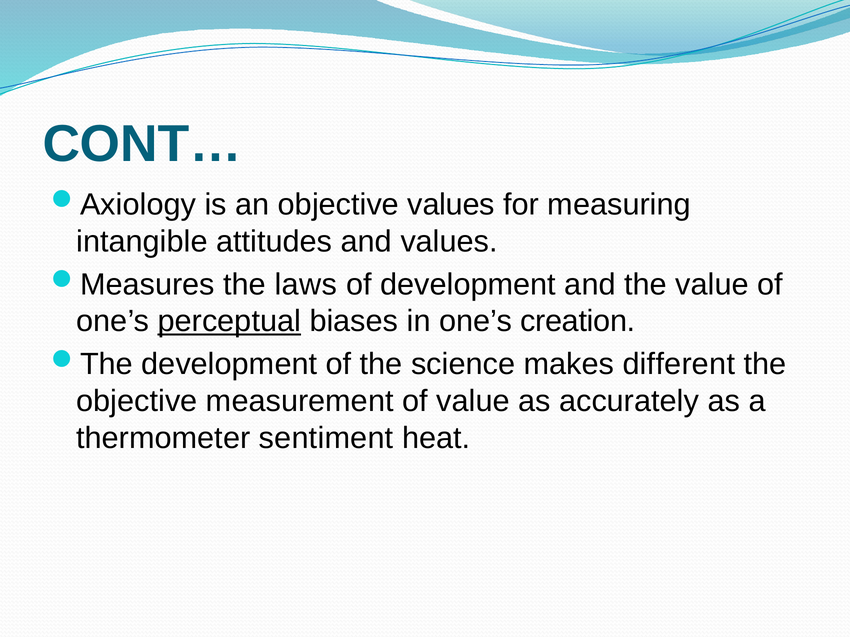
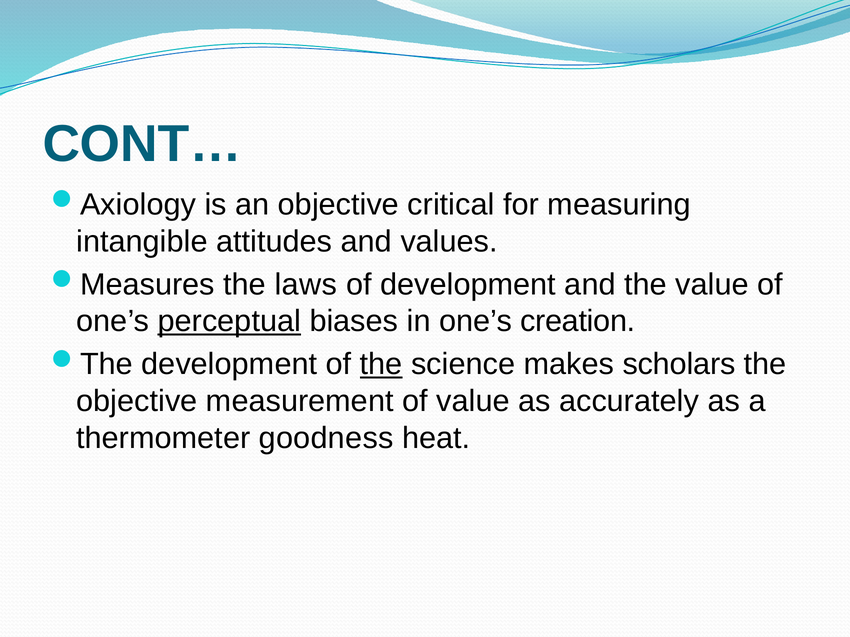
objective values: values -> critical (451, 205)
the underline: none -> present (381, 365)
different: different -> scholars (679, 365)
sentiment: sentiment -> goodness (326, 438)
